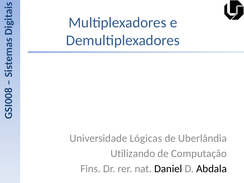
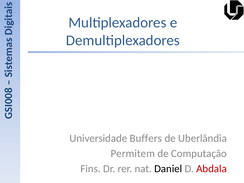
Lógicas: Lógicas -> Buffers (146, 138)
Utilizando: Utilizando -> Permitem (133, 154)
Abdala colour: black -> red (212, 169)
